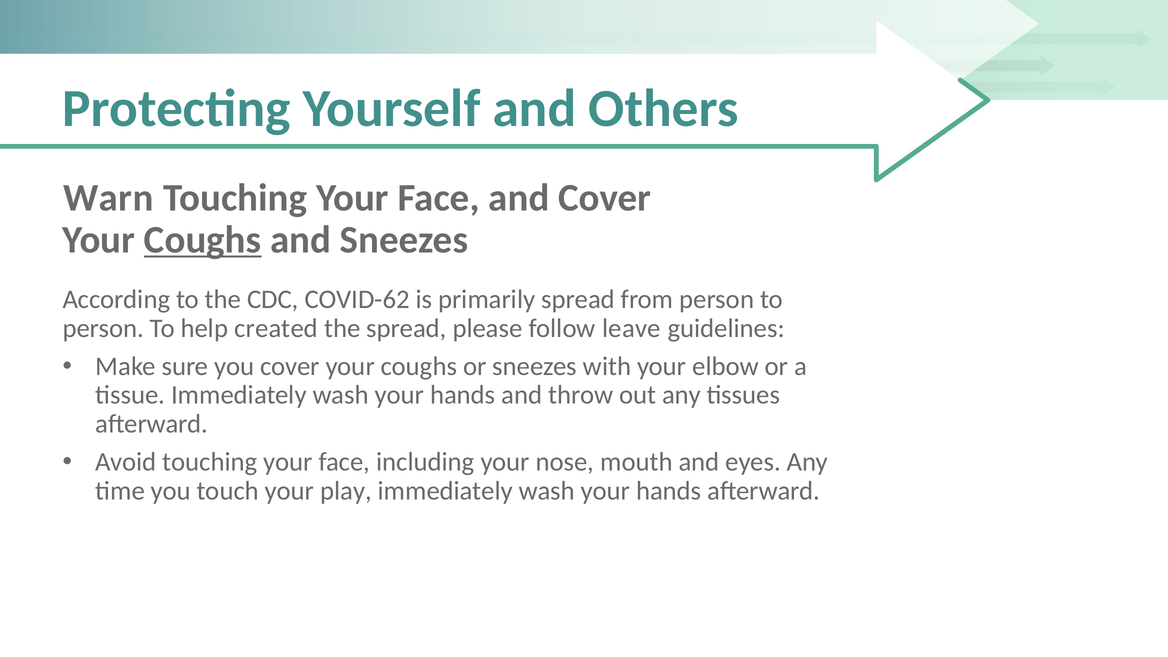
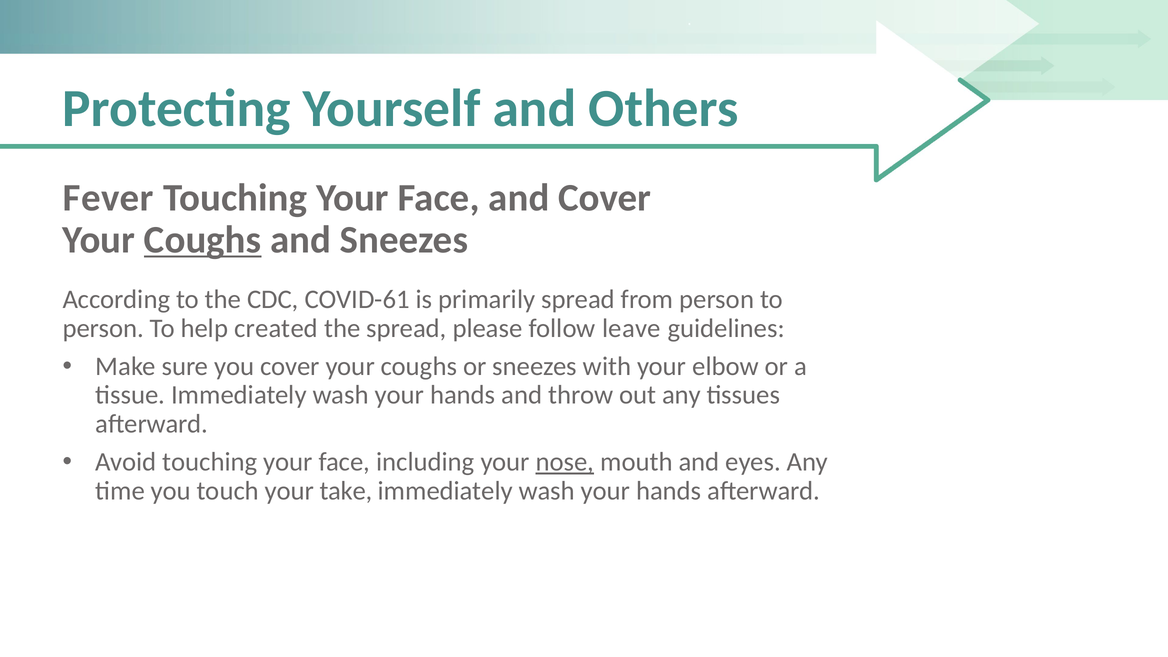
Warn: Warn -> Fever (108, 198)
COVID-62: COVID-62 -> COVID-61 (357, 299)
nose underline: none -> present (565, 462)
play: play -> take (346, 491)
